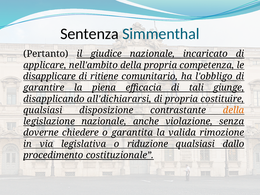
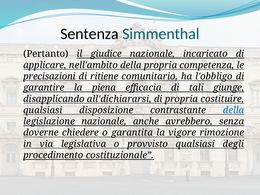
disapplicare: disapplicare -> precisazioni (49, 76)
della colour: orange -> blue (234, 110)
violazione: violazione -> avrebbero (189, 121)
valida: valida -> vigore (182, 133)
riduzione: riduzione -> provvisto (148, 144)
dallo: dallo -> degli (233, 144)
